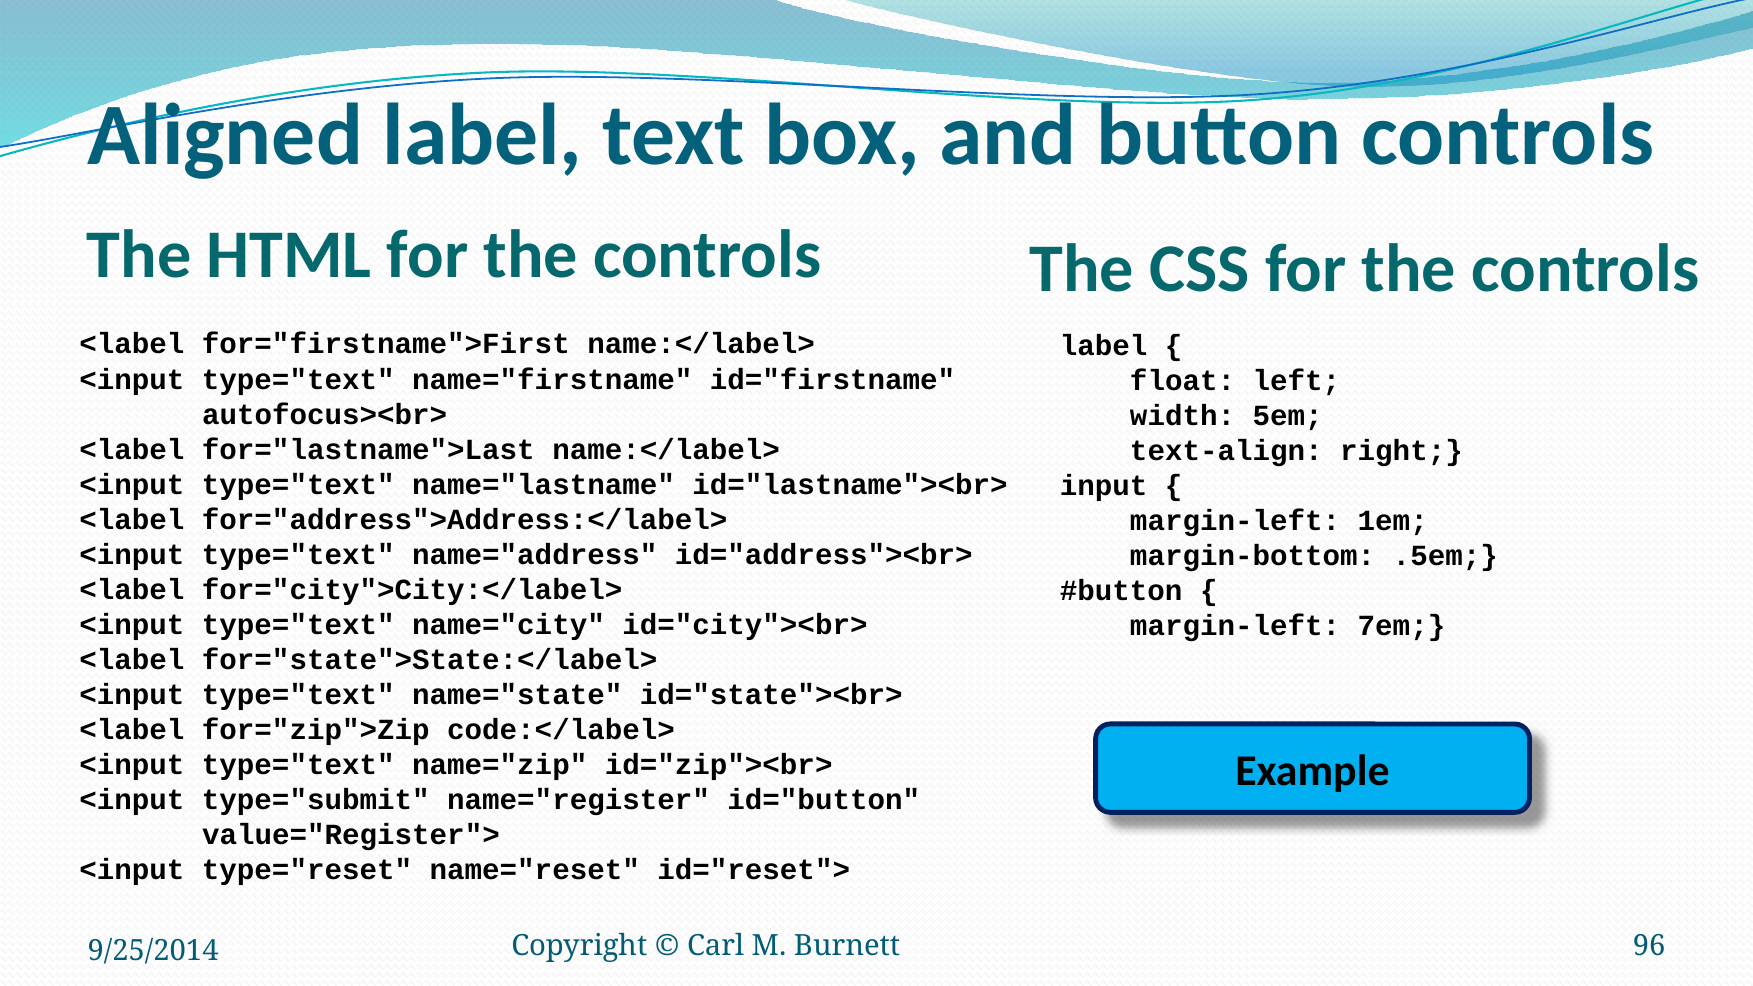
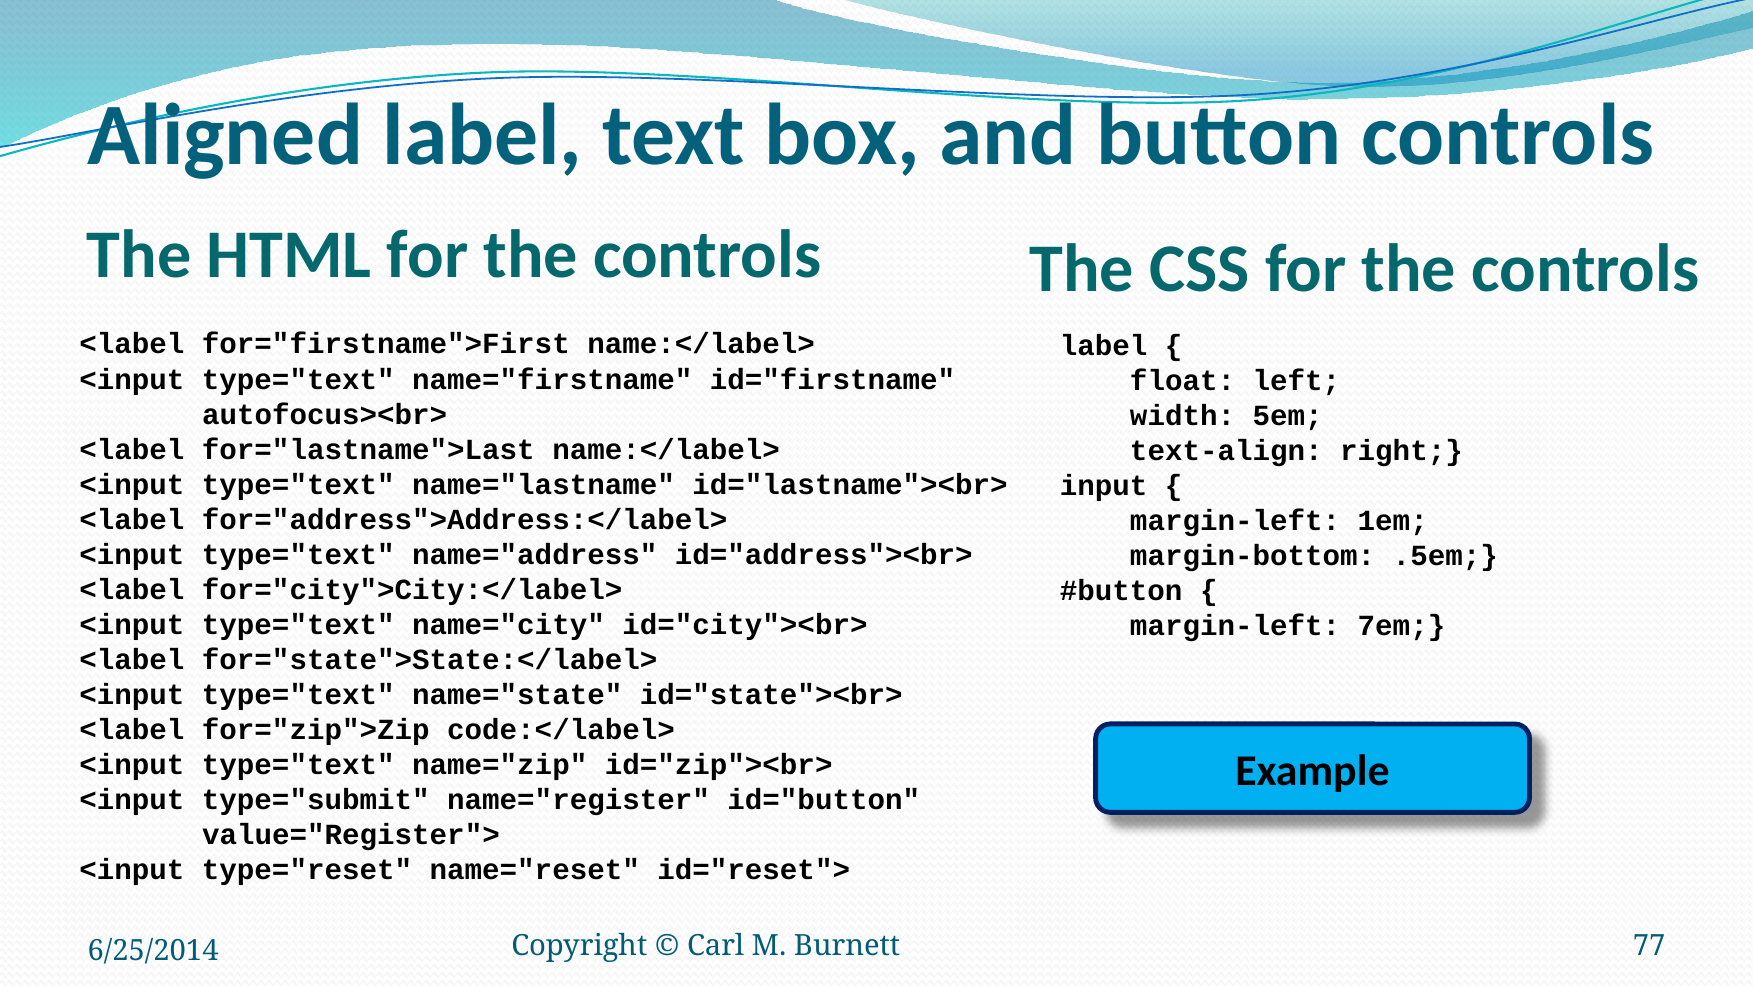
96: 96 -> 77 (1649, 946)
9/25/2014: 9/25/2014 -> 6/25/2014 (153, 951)
